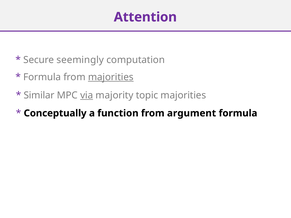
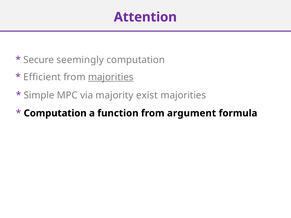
Formula: Formula -> Efficient (42, 77)
Similar: Similar -> Simple (39, 95)
via underline: present -> none (87, 95)
topic: topic -> exist (147, 95)
Conceptually: Conceptually -> Computation (55, 113)
